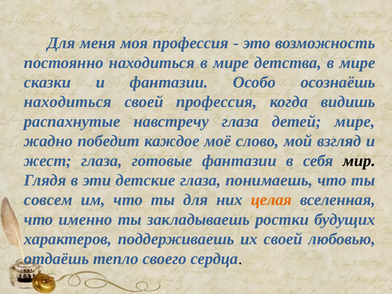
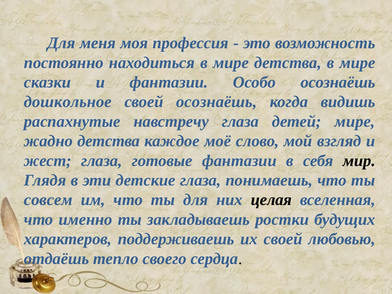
находиться: находиться -> дошкольное (68, 102)
своей профессия: профессия -> осознаёшь (216, 102)
жадно победит: победит -> детства (109, 141)
целая colour: orange -> black (271, 200)
